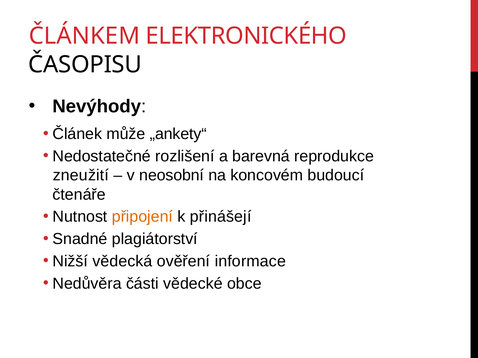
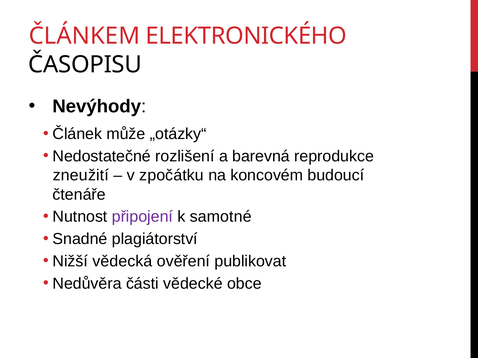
„ankety“: „ankety“ -> „otázky“ (178, 134)
neosobní: neosobní -> zpočátku (172, 176)
připojení colour: orange -> purple (142, 217)
přinášejí: přinášejí -> samotné (221, 217)
informace: informace -> publikovat (250, 262)
